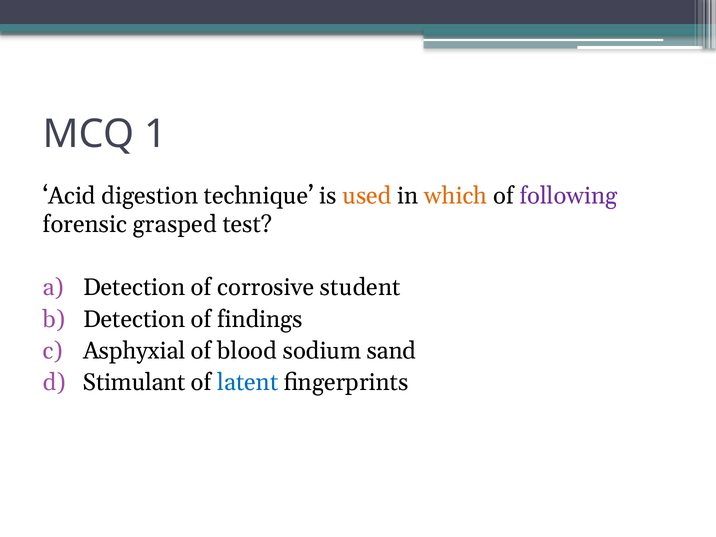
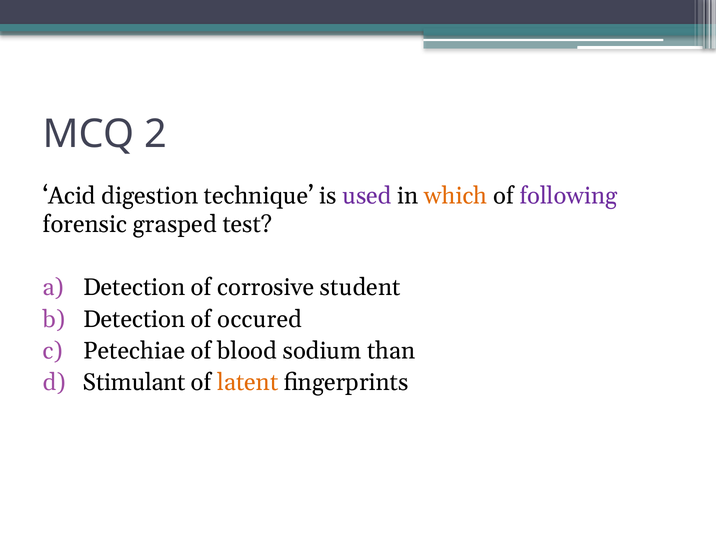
1: 1 -> 2 (156, 134)
used colour: orange -> purple (367, 196)
findings: findings -> occured (260, 319)
Asphyxial: Asphyxial -> Petechiae (134, 351)
sand: sand -> than (391, 351)
latent colour: blue -> orange (248, 382)
